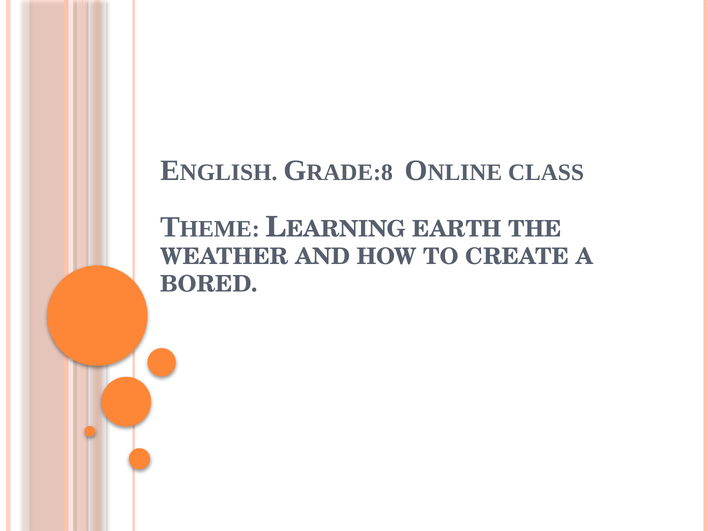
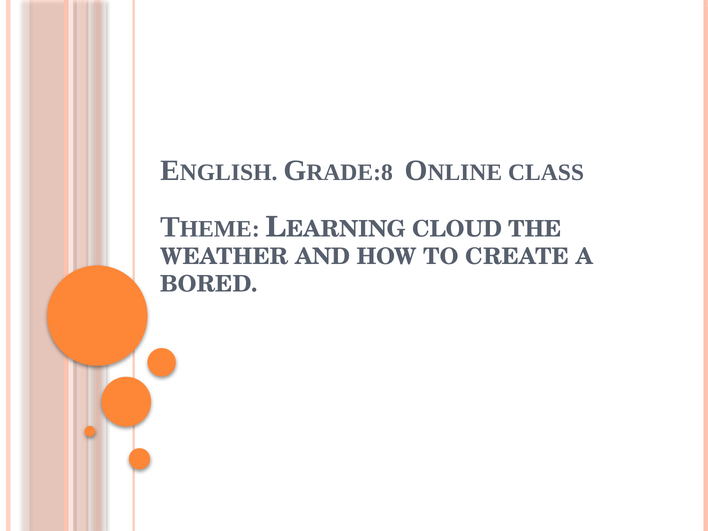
EARTH: EARTH -> CLOUD (457, 229)
